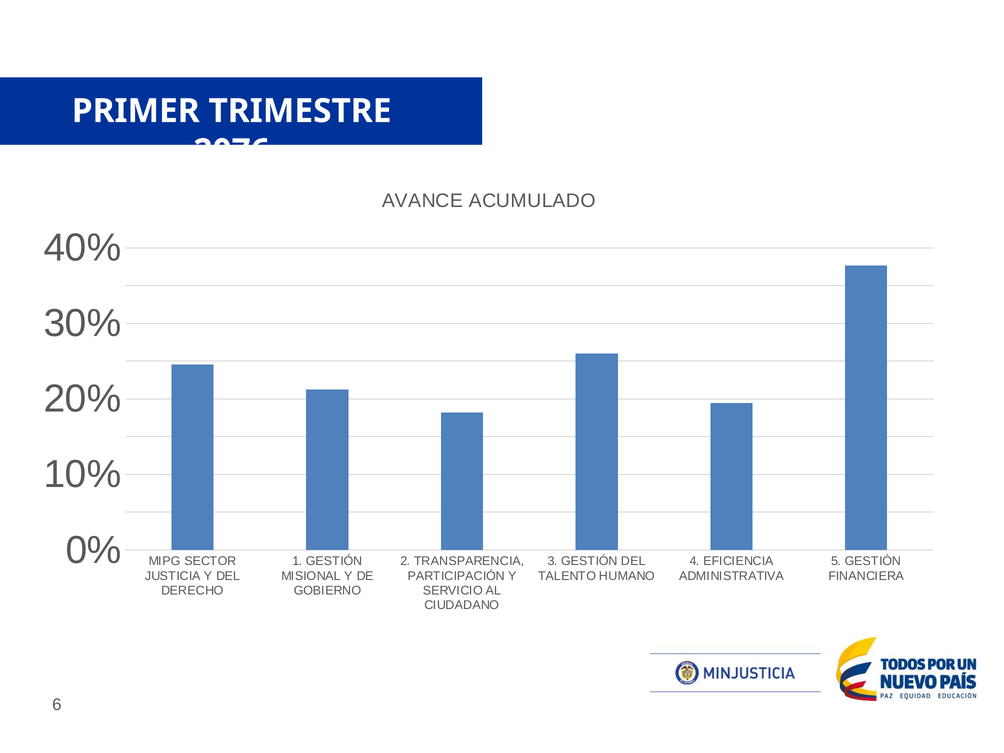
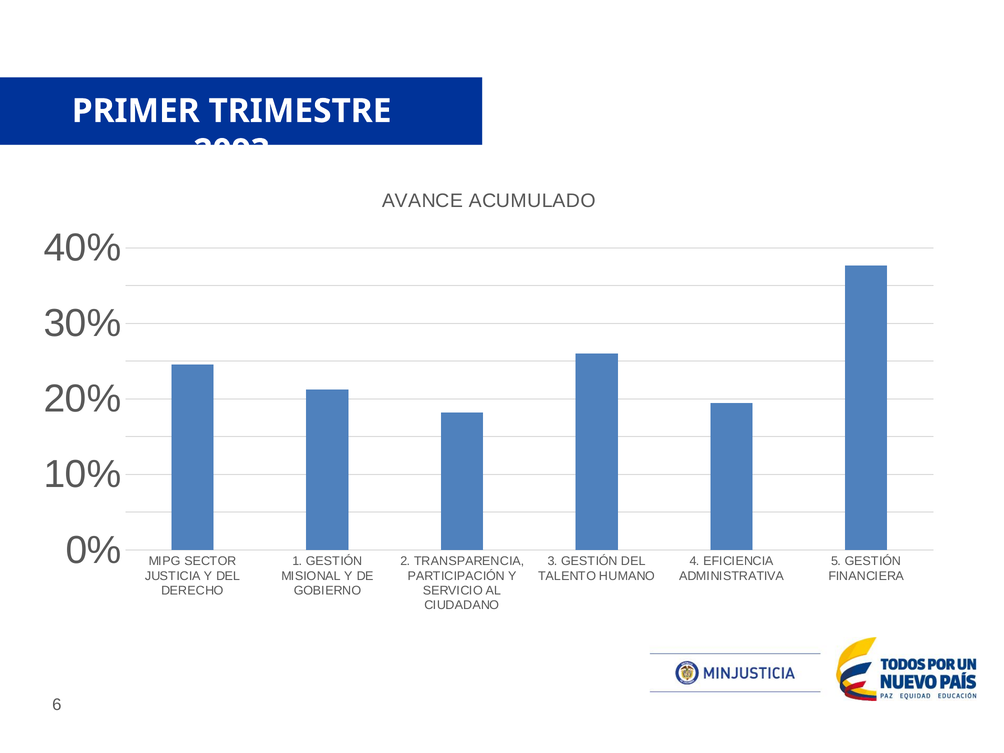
2076: 2076 -> 2093 (232, 151)
